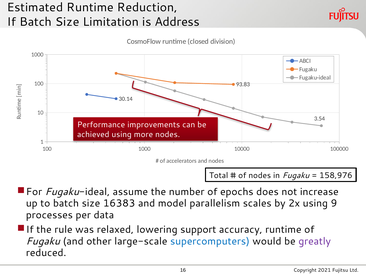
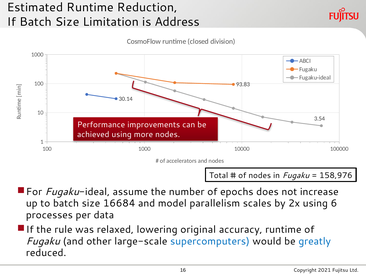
16383: 16383 -> 16684 (119, 204)
9: 9 -> 6 (334, 204)
support: support -> original (198, 230)
greatly colour: purple -> blue (315, 242)
